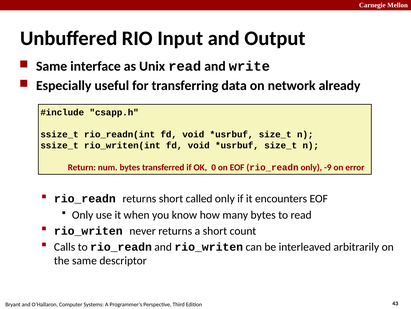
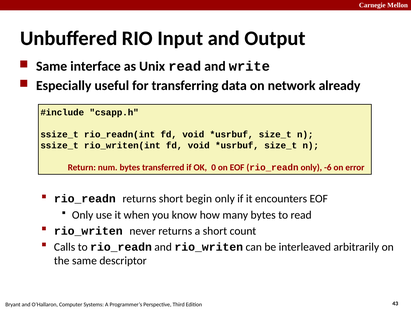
-9: -9 -> -6 (328, 167)
called: called -> begin (199, 198)
